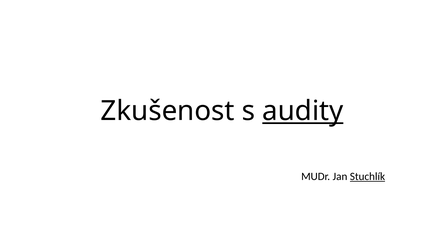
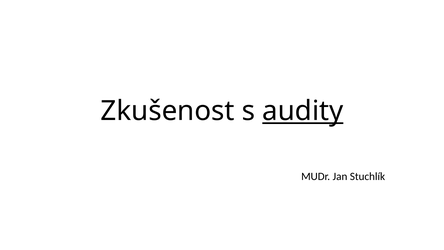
Stuchlík underline: present -> none (367, 176)
